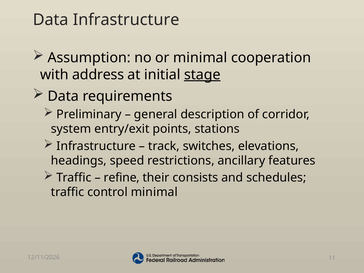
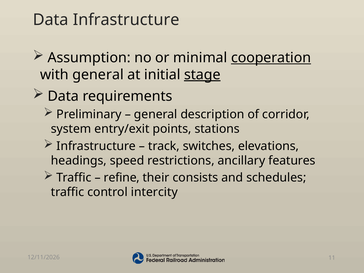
cooperation underline: none -> present (271, 58)
with address: address -> general (98, 75)
control minimal: minimal -> intercity (154, 192)
